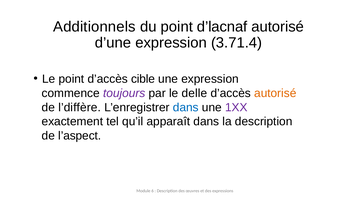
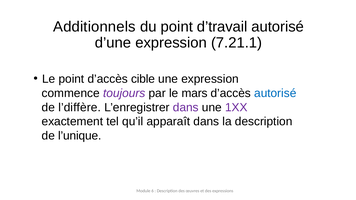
d’lacnaf: d’lacnaf -> d’travail (222, 27)
3.71.4: 3.71.4 -> 7.21.1 (237, 43)
delle: delle -> mars (195, 93)
autorisé colour: orange -> blue (275, 93)
dans colour: blue -> purple (186, 107)
l’aspect: l’aspect -> l’unique (80, 136)
